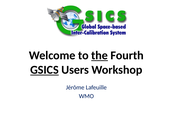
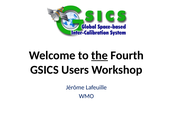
GSICS underline: present -> none (44, 70)
